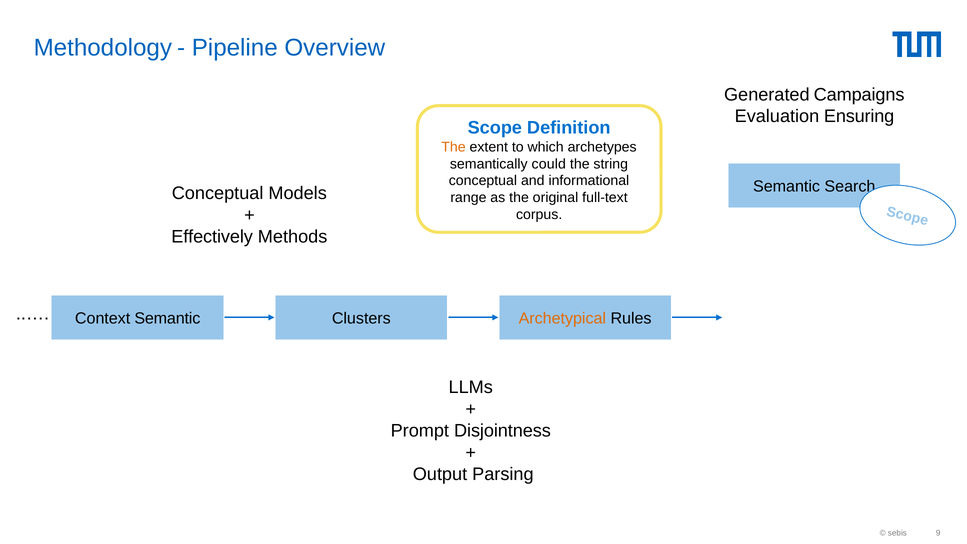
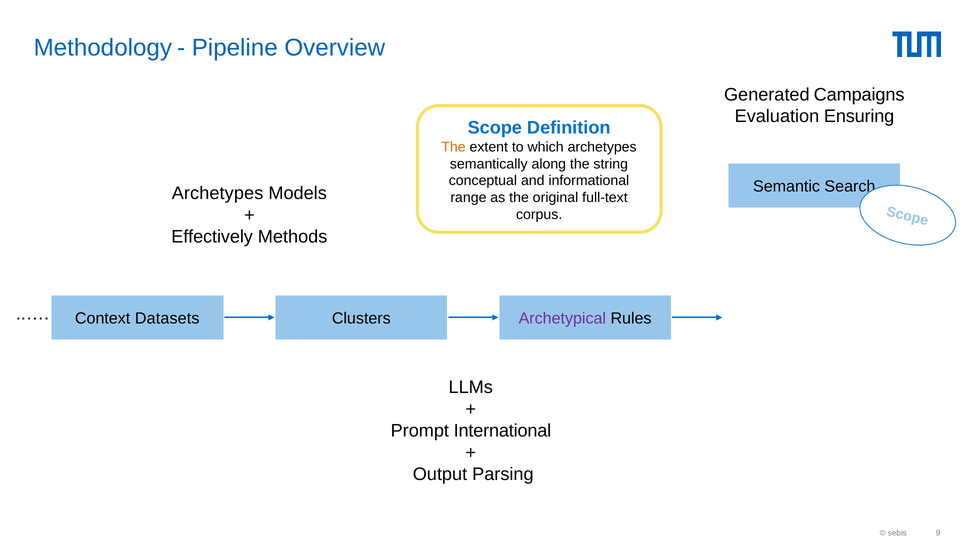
could: could -> along (549, 164)
Conceptual: Conceptual -> Archetypes (218, 193)
Context Semantic: Semantic -> Datasets (167, 319)
Archetypical colour: orange -> purple (562, 319)
Disjointness: Disjointness -> International (502, 431)
